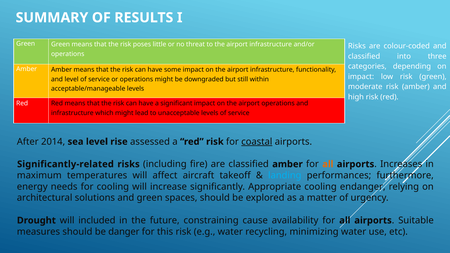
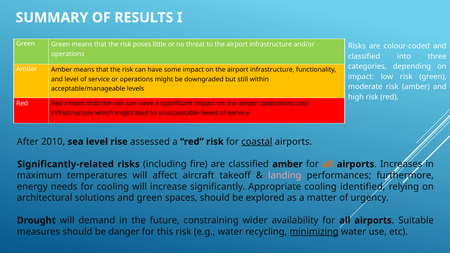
2014: 2014 -> 2010 (53, 142)
landing colour: light blue -> pink (285, 175)
endanger: endanger -> identified (363, 187)
included: included -> demand (97, 221)
cause: cause -> wider (255, 221)
minimizing underline: none -> present (314, 232)
